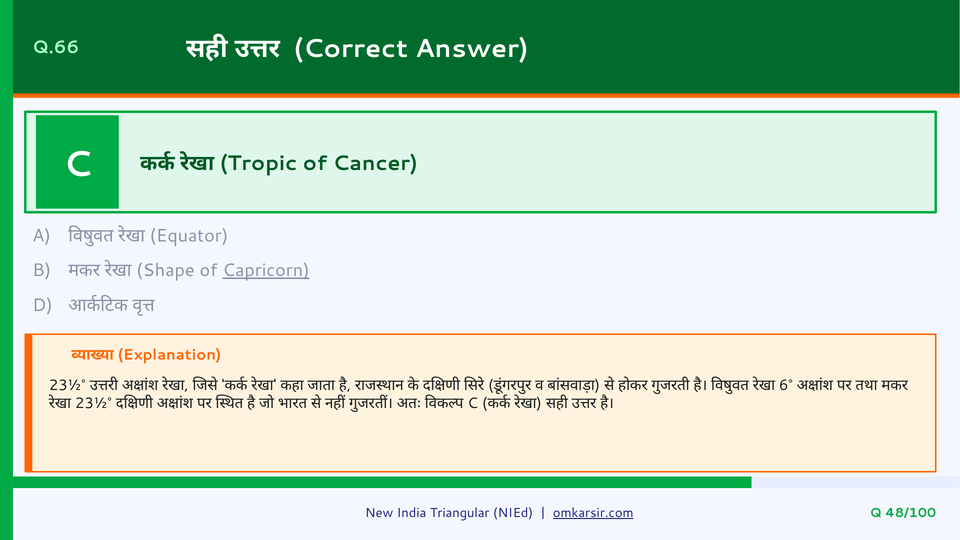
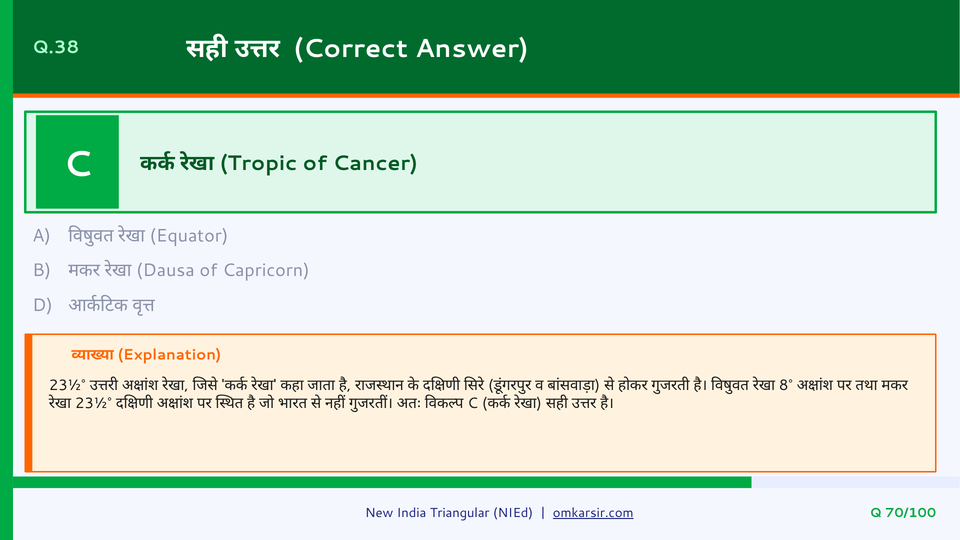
Q.66: Q.66 -> Q.38 (56, 47)
Shape: Shape -> Dausa (165, 271)
Capricorn underline: present -> none (266, 271)
6°: 6° -> 8° (786, 385)
48/100: 48/100 -> 70/100 (911, 513)
